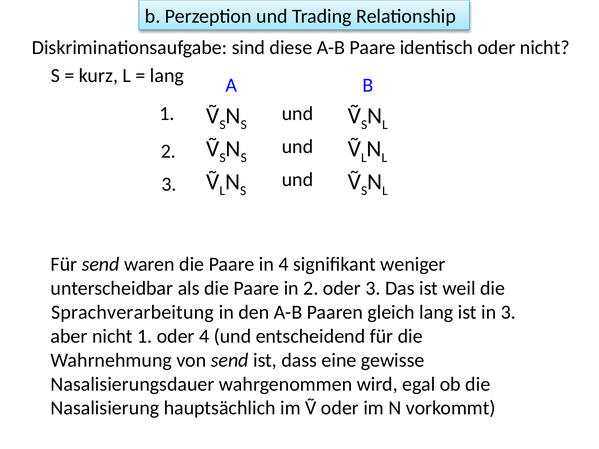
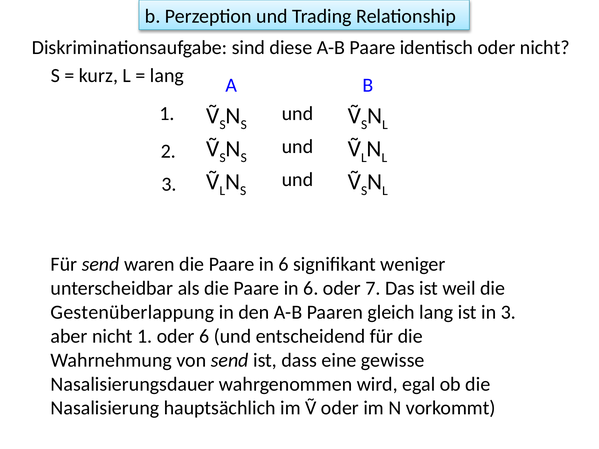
4: 4 -> 6 (283, 265)
2: 2 -> 6 (311, 288)
oder 3: 3 -> 7 (373, 288)
Sprachverarbeitung: Sprachverarbeitung -> Gestenüberlappung (132, 312)
oder 4: 4 -> 6 (204, 336)
